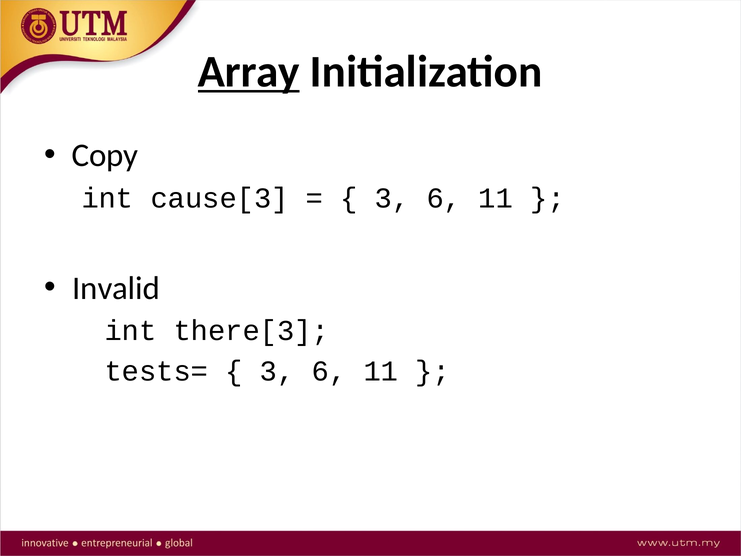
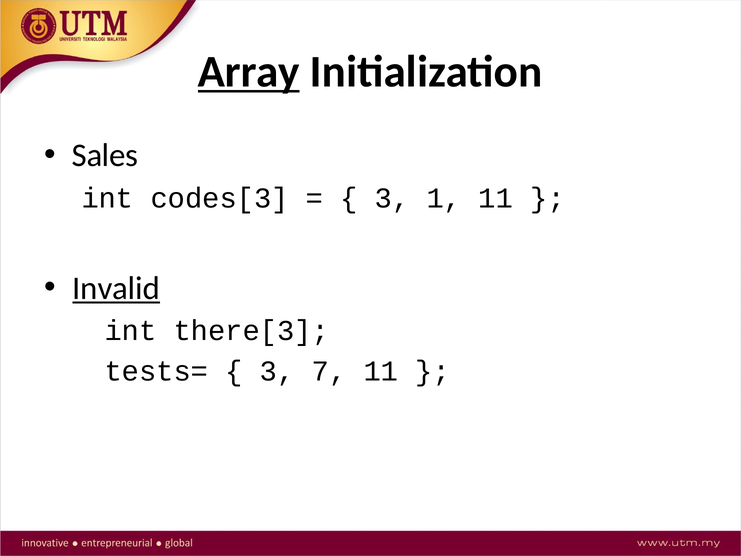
Copy: Copy -> Sales (105, 155)
cause[3: cause[3 -> codes[3 (220, 198)
6: 6 -> 1 (444, 198)
Invalid underline: none -> present (116, 288)
6: 6 -> 7 (329, 371)
